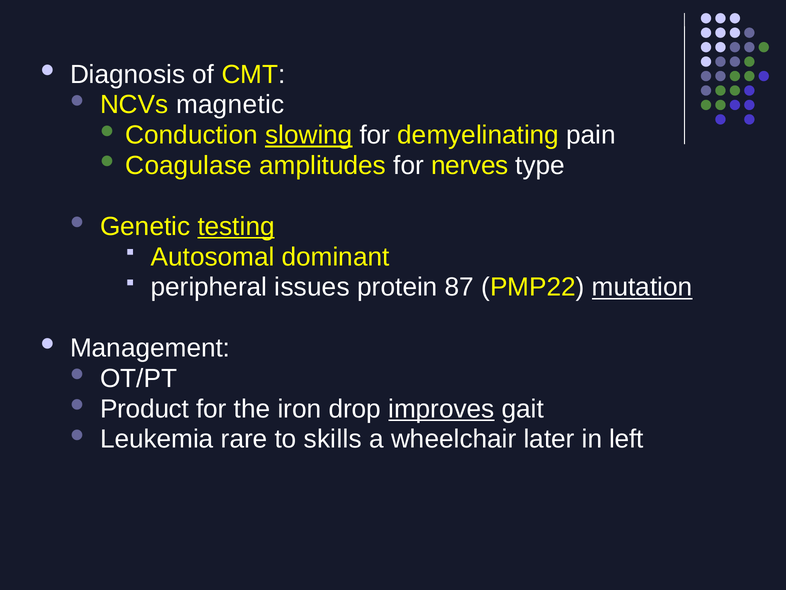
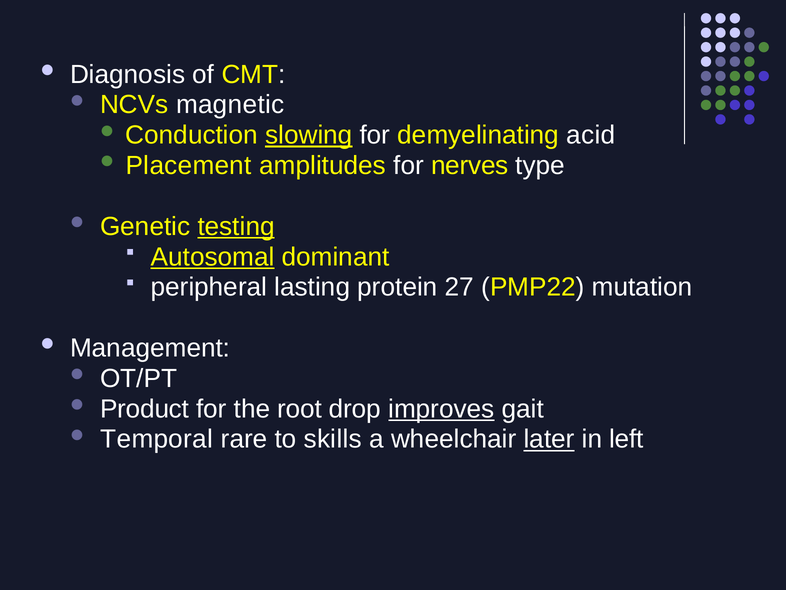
pain: pain -> acid (591, 135)
Coagulase: Coagulase -> Placement (189, 166)
Autosomal underline: none -> present (213, 257)
issues: issues -> lasting (312, 287)
87: 87 -> 27 (459, 287)
mutation underline: present -> none (642, 287)
iron: iron -> root (300, 409)
Leukemia: Leukemia -> Temporal (157, 439)
later underline: none -> present (549, 439)
